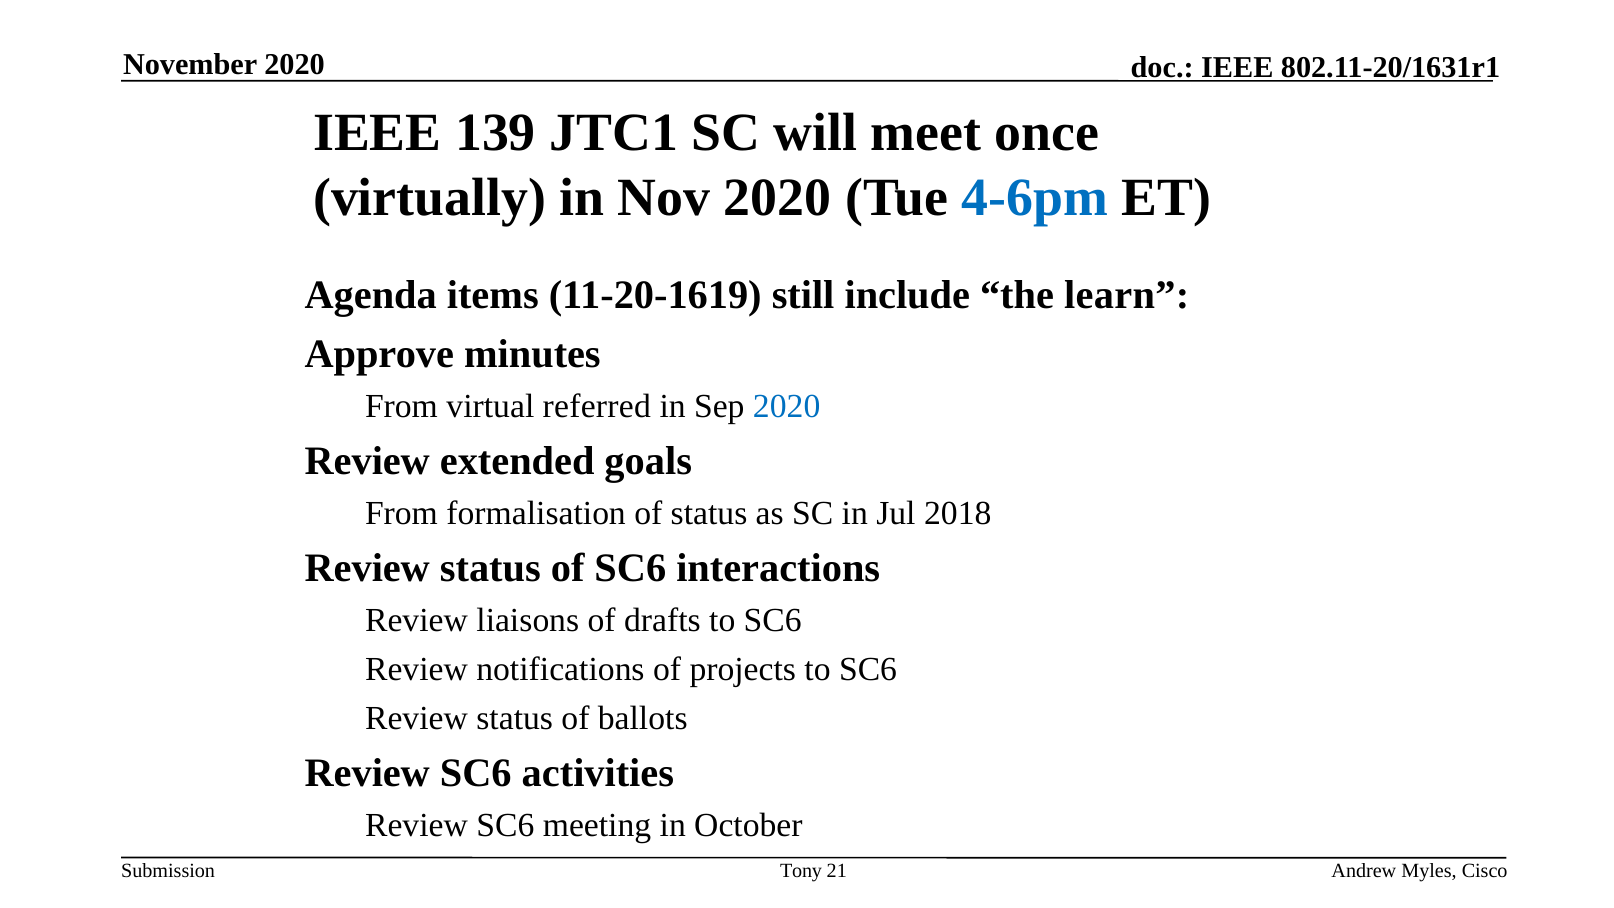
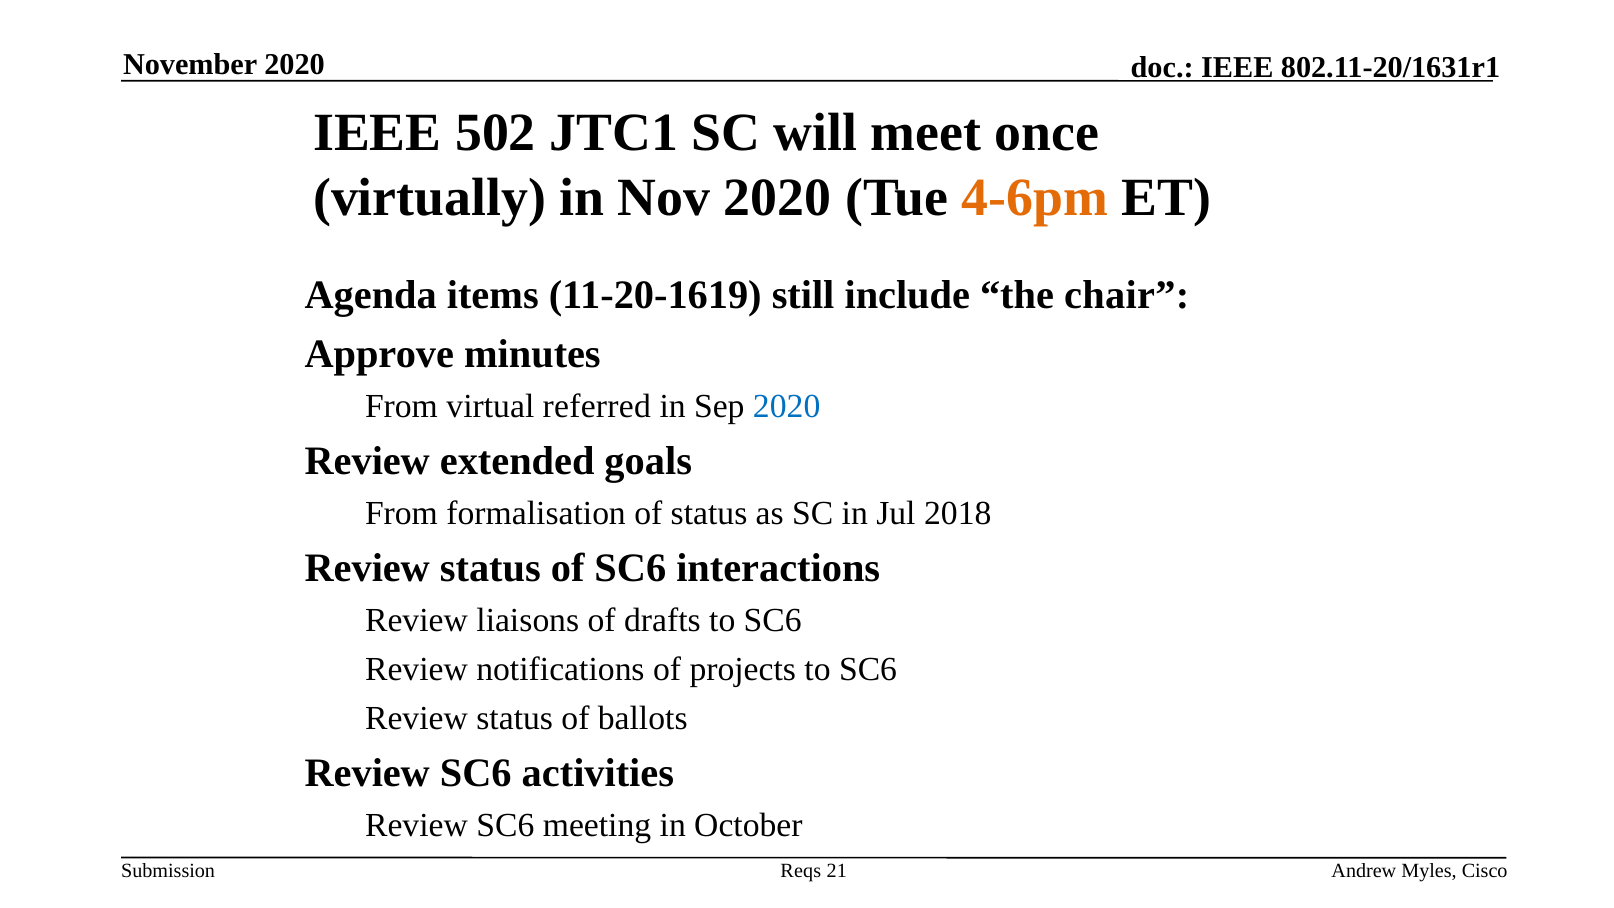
139: 139 -> 502 (496, 133)
4-6pm colour: blue -> orange (1035, 198)
learn: learn -> chair (1127, 295)
Tony: Tony -> Reqs (801, 871)
